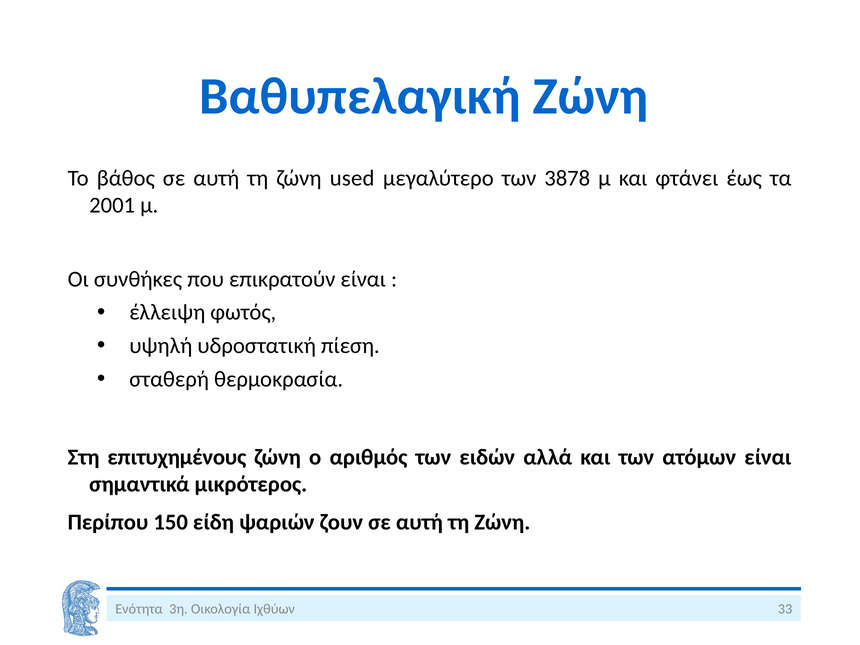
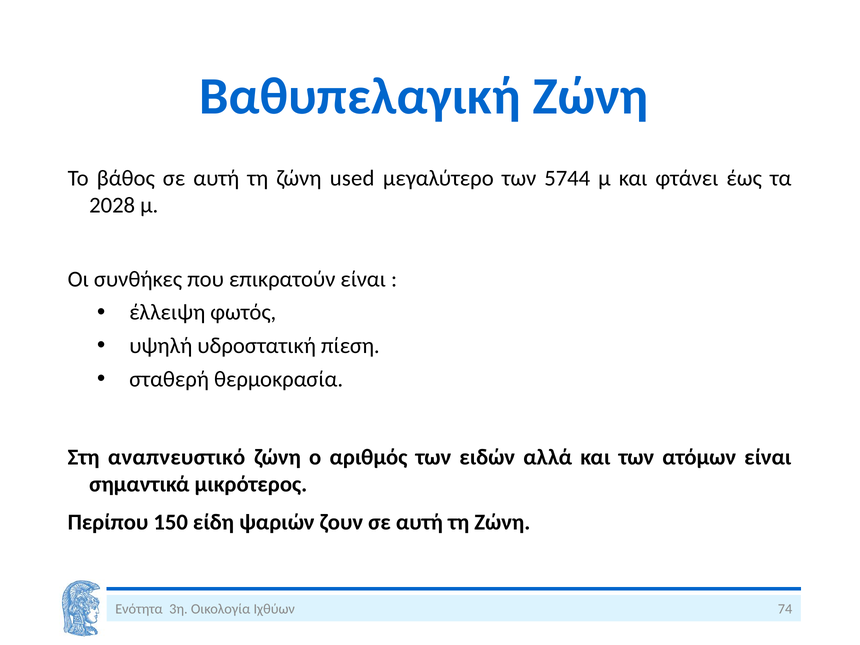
3878: 3878 -> 5744 (567, 178)
2001: 2001 -> 2028 (112, 205)
επιτυχημένους: επιτυχημένους -> αναπνευστικό (177, 457)
33: 33 -> 74 (785, 609)
